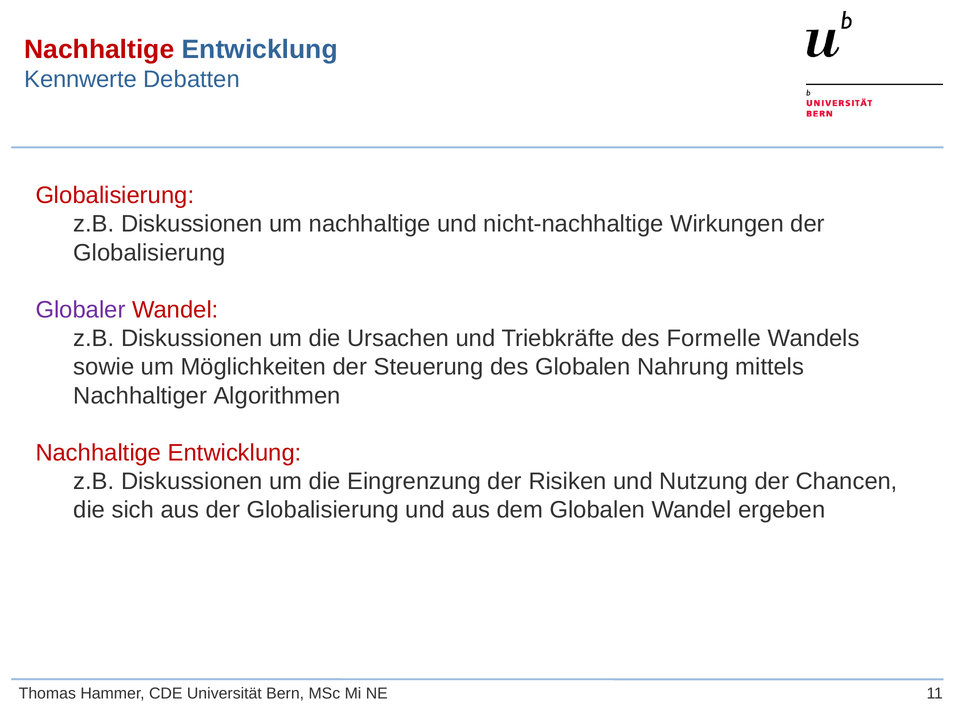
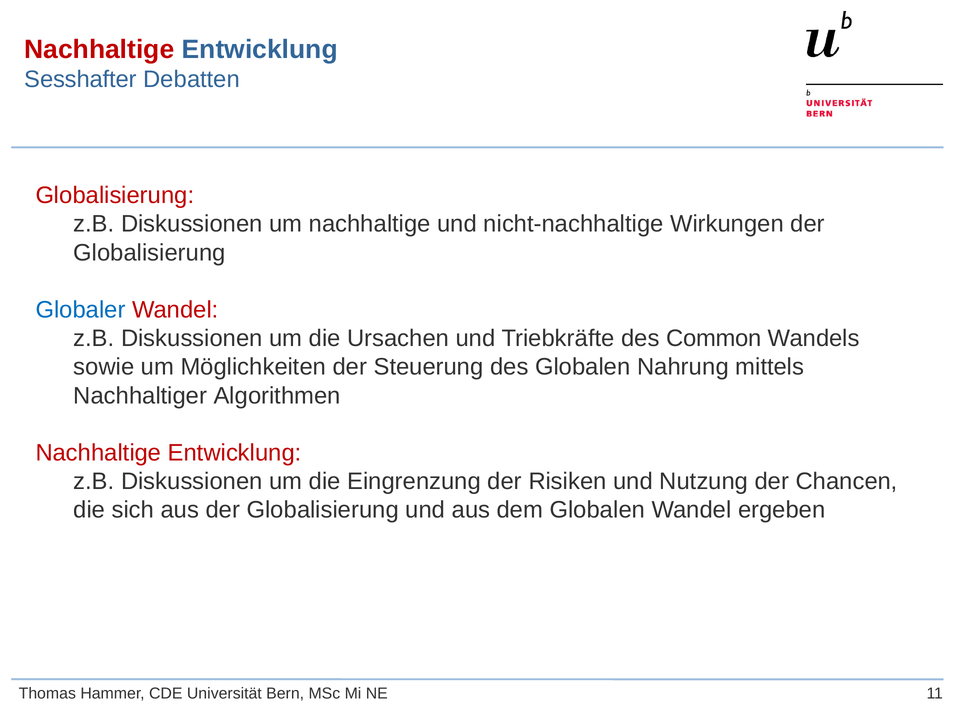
Kennwerte: Kennwerte -> Sesshafter (81, 80)
Globaler colour: purple -> blue (81, 310)
Formelle: Formelle -> Common (714, 338)
